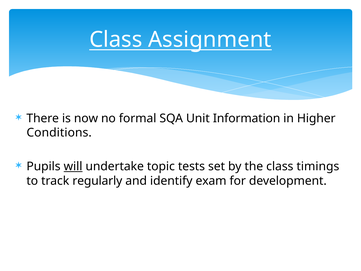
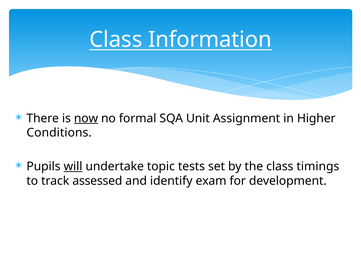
Assignment: Assignment -> Information (210, 40)
now underline: none -> present (86, 118)
Information: Information -> Assignment (247, 118)
regularly: regularly -> assessed (97, 181)
